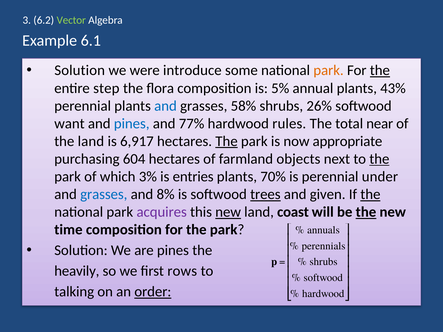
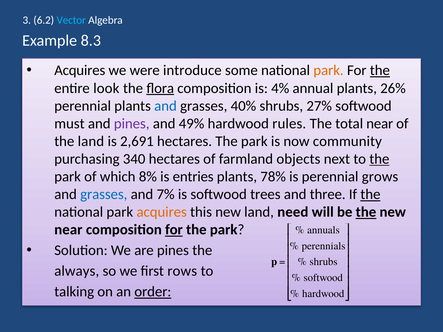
Vector colour: light green -> light blue (71, 20)
6.1: 6.1 -> 8.3 (91, 41)
Solution: Solution -> Acquires (80, 70)
step: step -> look (106, 88)
ﬂora underline: none -> present (160, 88)
5%: 5% -> 4% (280, 88)
43%: 43% -> 26% (393, 88)
58%: 58% -> 40% (243, 106)
26%: 26% -> 27% (319, 106)
want: want -> must (69, 124)
pines colour: blue -> purple (132, 124)
77%: 77% -> 49% (192, 124)
6,917: 6,917 -> 2,691 (137, 141)
The underline: present -> none (227, 141)
appropriate: appropriate -> community (347, 141)
604: 604 -> 340 (134, 159)
3%: 3% -> 8% (148, 177)
70%: 70% -> 78% (273, 177)
under: under -> grows (380, 177)
8%: 8% -> 7% (166, 195)
trees underline: present -> none (265, 195)
given: given -> three (328, 195)
acquires colour: purple -> orange (162, 212)
new underline: present -> none (228, 212)
coast: coast -> need (293, 212)
time: time -> near (68, 230)
for underline: none -> present (174, 230)
heavily: heavily -> always (77, 271)
